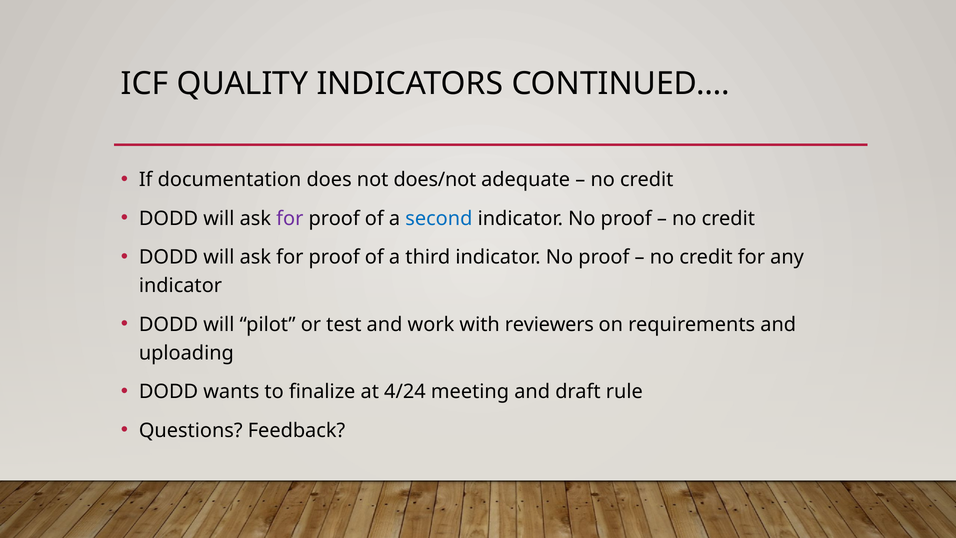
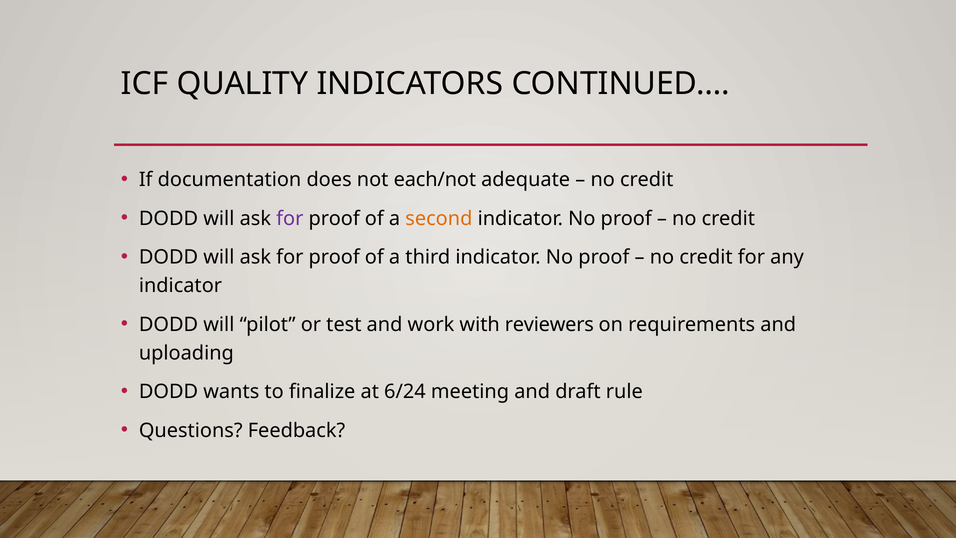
does/not: does/not -> each/not (435, 180)
second colour: blue -> orange (439, 218)
4/24: 4/24 -> 6/24 (405, 392)
